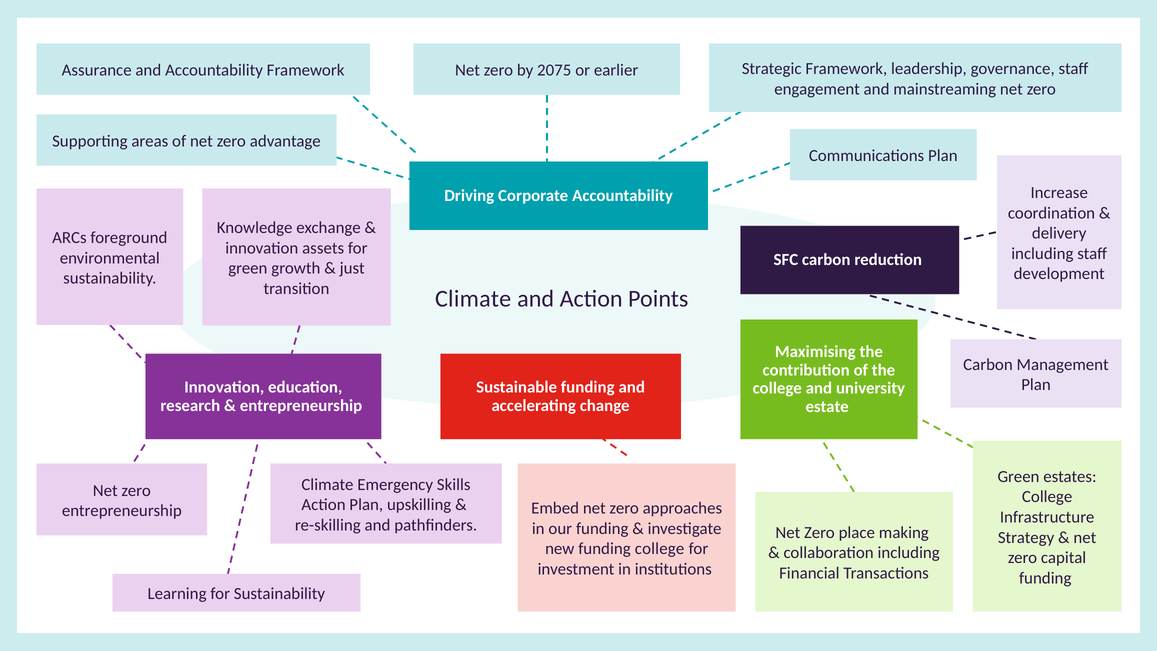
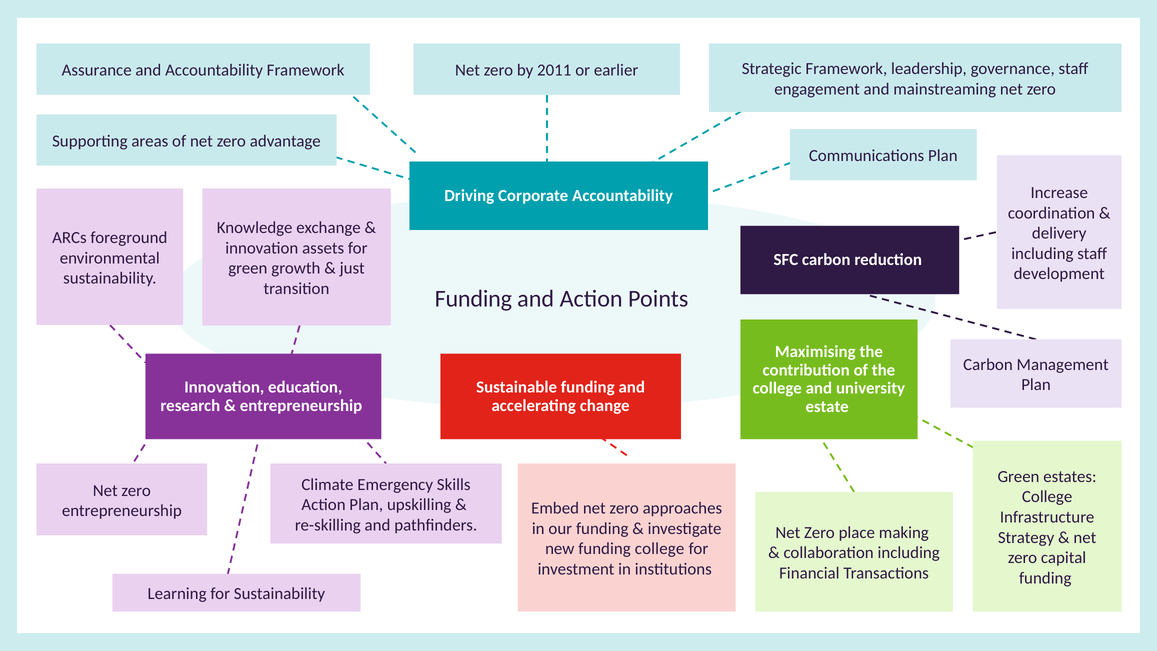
2075: 2075 -> 2011 (554, 70)
Climate: Climate -> Funding (473, 299)
